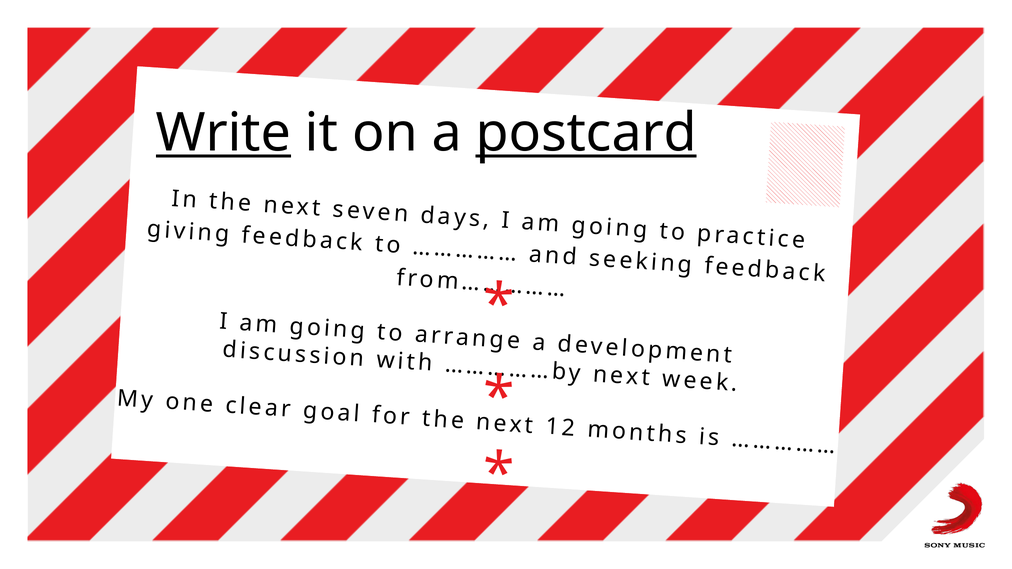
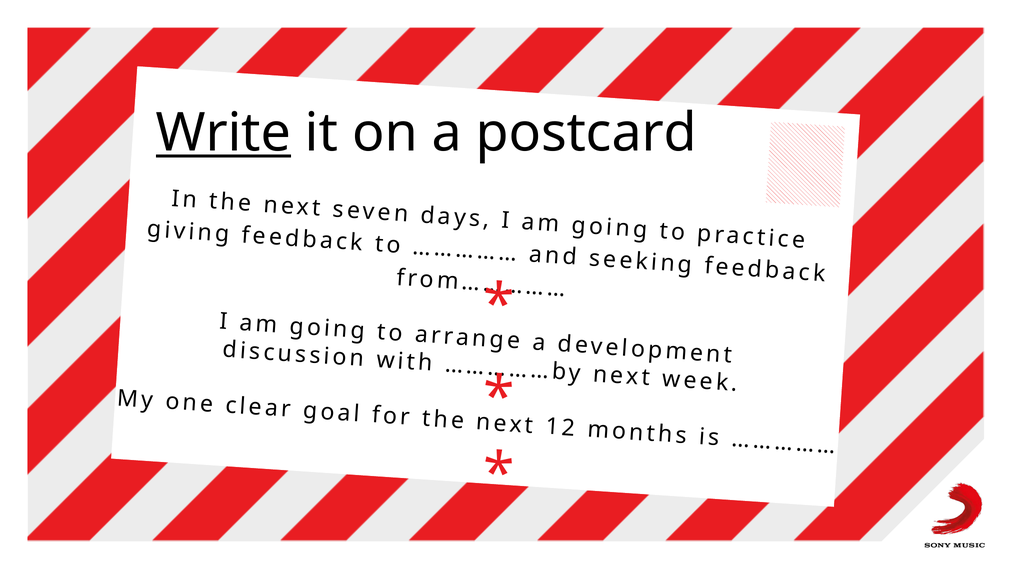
postcard underline: present -> none (586, 133)
